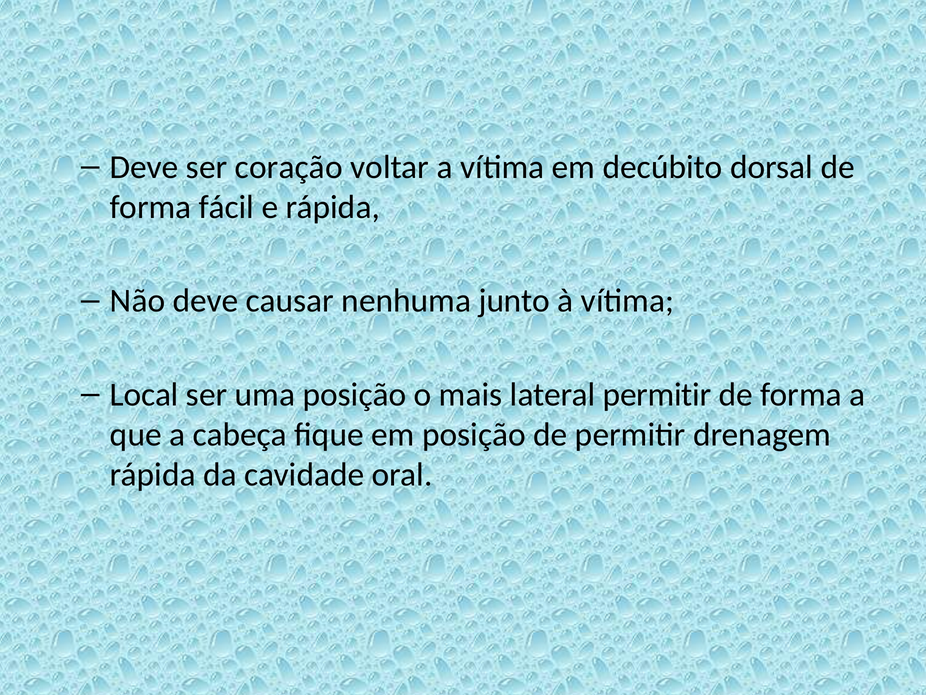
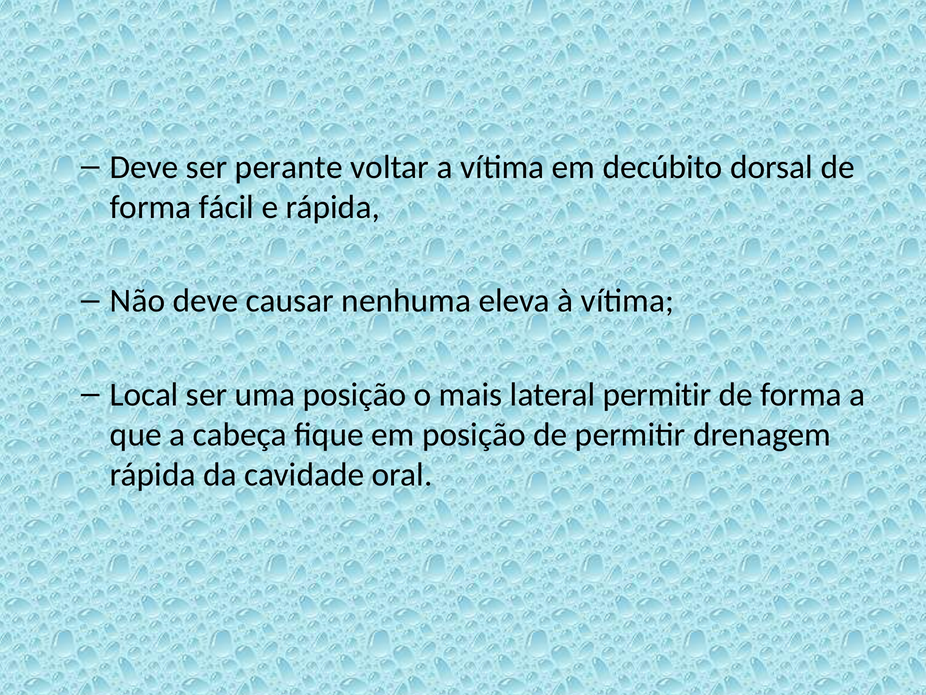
coração: coração -> perante (289, 167)
junto: junto -> eleva (514, 301)
